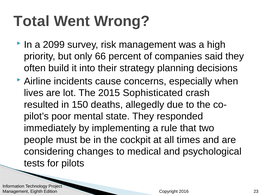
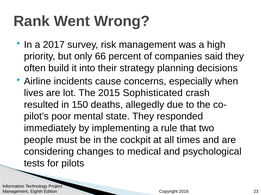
Total: Total -> Rank (32, 21)
2099: 2099 -> 2017 (54, 45)
